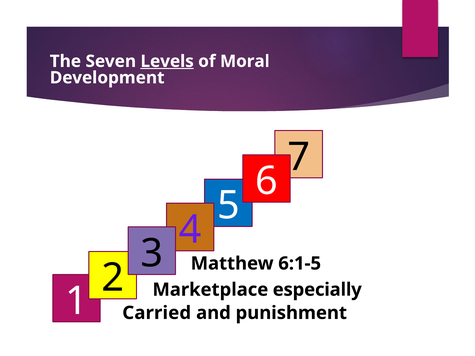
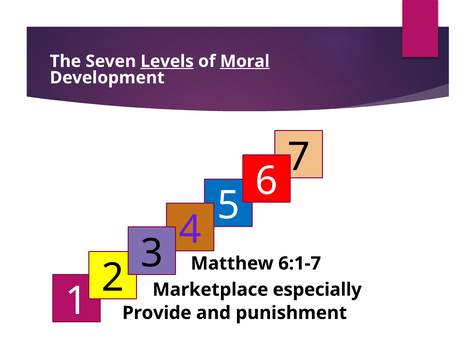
Moral underline: none -> present (245, 61)
6:1-5: 6:1-5 -> 6:1-7 (300, 264)
Carried: Carried -> Provide (157, 313)
